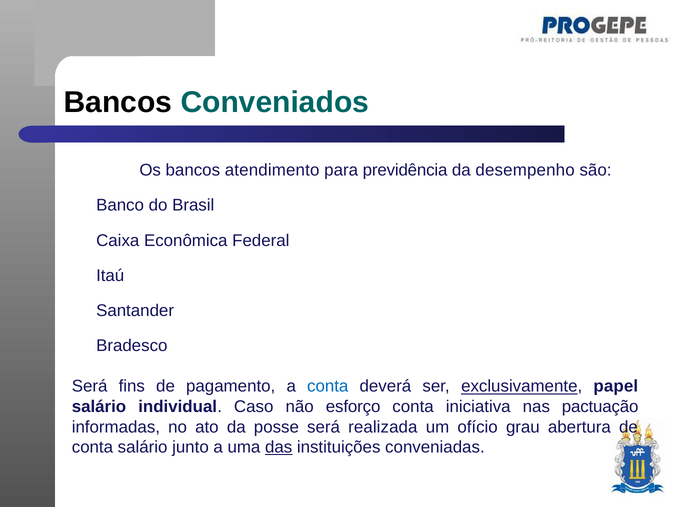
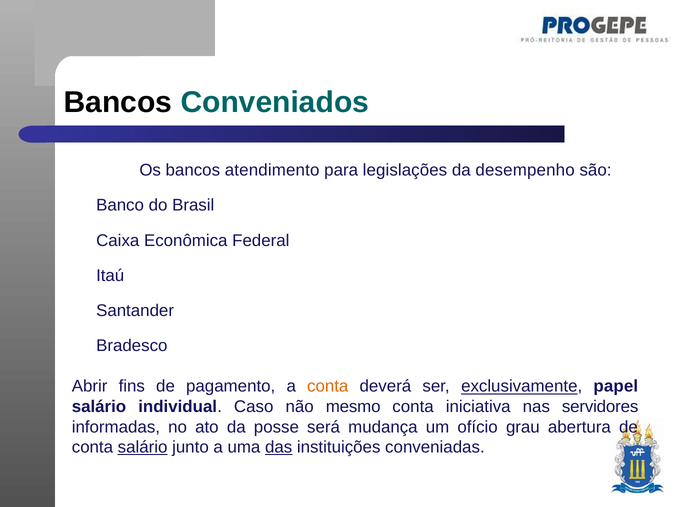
previdência: previdência -> legislações (405, 170)
Será: Será -> Abrir (90, 386)
conta colour: blue -> orange (328, 386)
esforço: esforço -> mesmo (353, 407)
pactuação: pactuação -> servidores (600, 407)
realizada: realizada -> mudança (383, 427)
salário underline: none -> present (143, 447)
